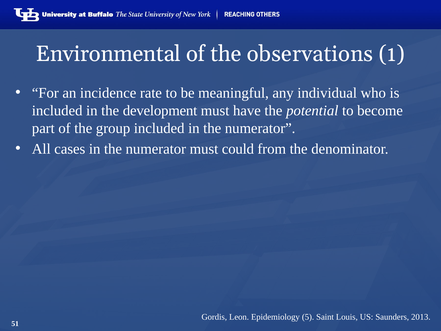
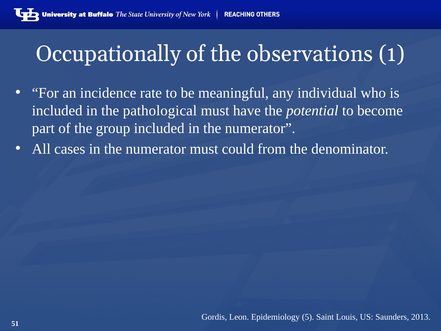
Environmental: Environmental -> Occupationally (108, 54)
development: development -> pathological (160, 111)
